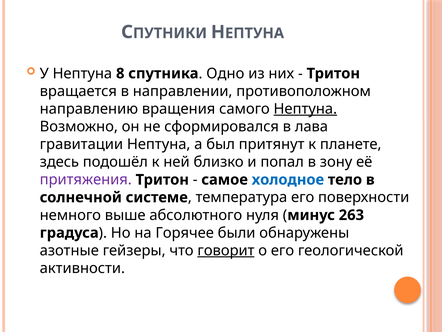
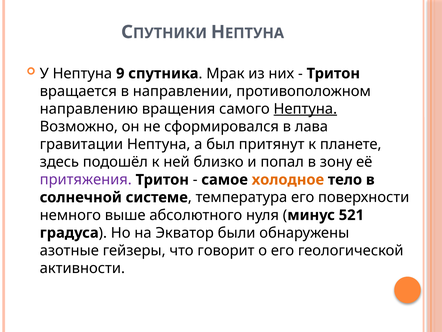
8: 8 -> 9 (120, 73)
Одно: Одно -> Мрак (225, 73)
холодное colour: blue -> orange (288, 179)
263: 263 -> 521 (351, 215)
Горячее: Горячее -> Экватор (185, 232)
говорит underline: present -> none (226, 250)
